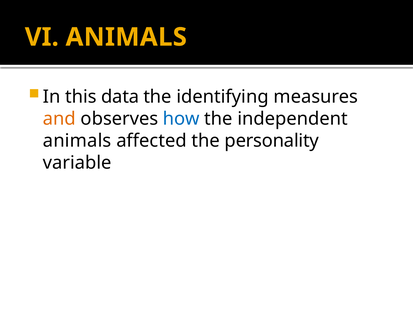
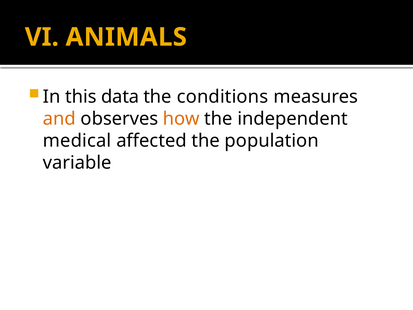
identifying: identifying -> conditions (222, 97)
how colour: blue -> orange (181, 119)
animals: animals -> medical (77, 141)
personality: personality -> population (272, 141)
